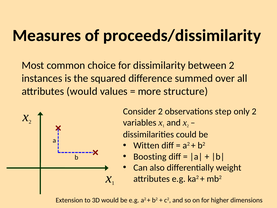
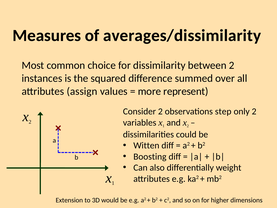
proceeds/dissimilarity: proceeds/dissimilarity -> averages/dissimilarity (182, 36)
attributes would: would -> assign (82, 91)
structure: structure -> represent (186, 91)
